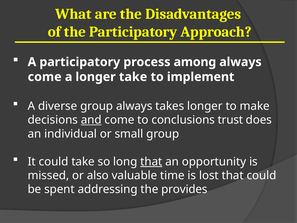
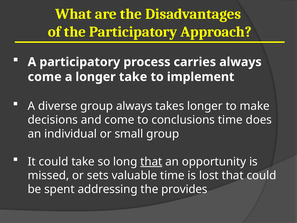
among: among -> carries (195, 62)
and underline: present -> none (91, 120)
conclusions trust: trust -> time (230, 120)
also: also -> sets (98, 175)
